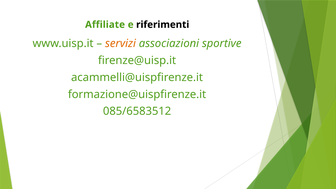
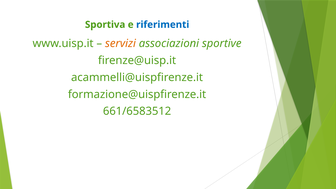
Affiliate: Affiliate -> Sportiva (105, 25)
riferimenti colour: black -> blue (163, 25)
085/6583512: 085/6583512 -> 661/6583512 (137, 111)
